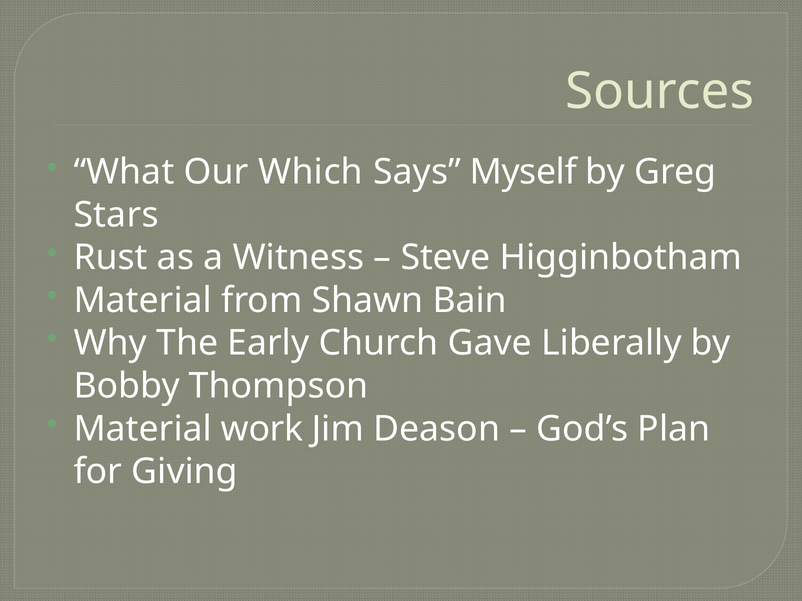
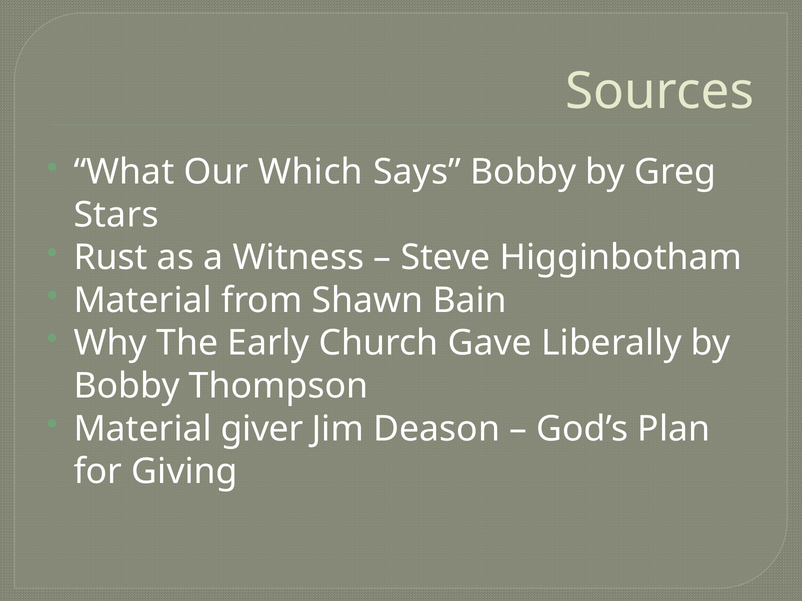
Says Myself: Myself -> Bobby (523, 172)
work: work -> giver (262, 429)
